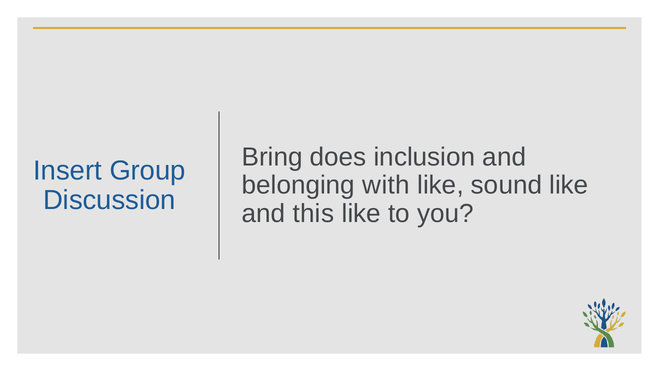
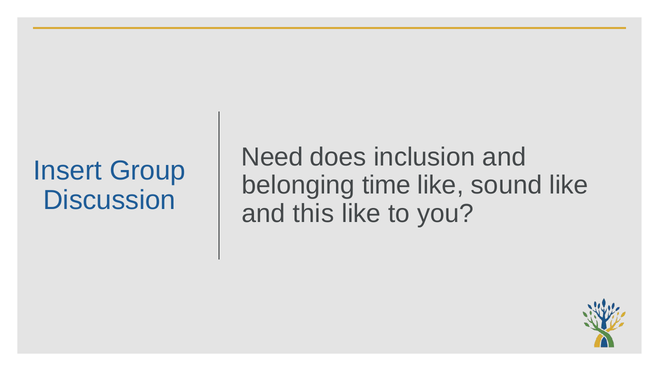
Bring: Bring -> Need (272, 157)
with: with -> time (386, 185)
